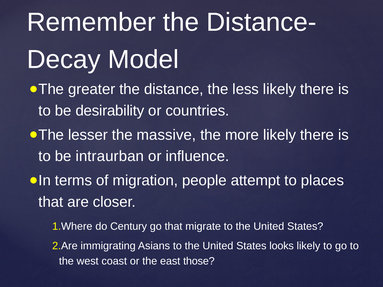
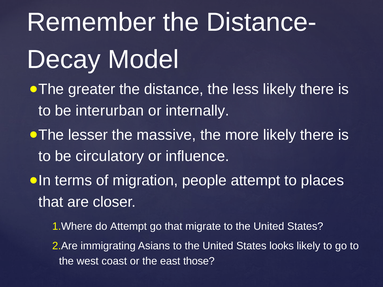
desirability: desirability -> interurban (110, 111)
countries: countries -> internally (197, 111)
intraurban: intraurban -> circulatory (110, 156)
do Century: Century -> Attempt (129, 226)
